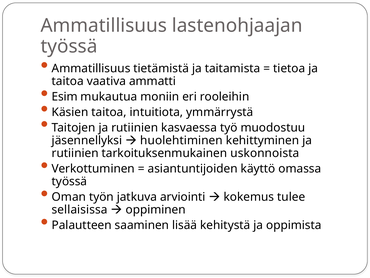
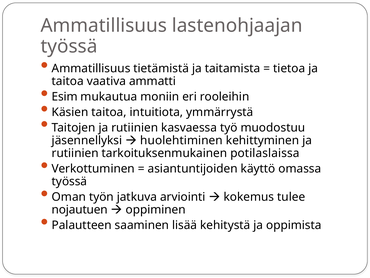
uskonnoista: uskonnoista -> potilaslaissa (265, 153)
sellaisissa: sellaisissa -> nojautuen (80, 209)
